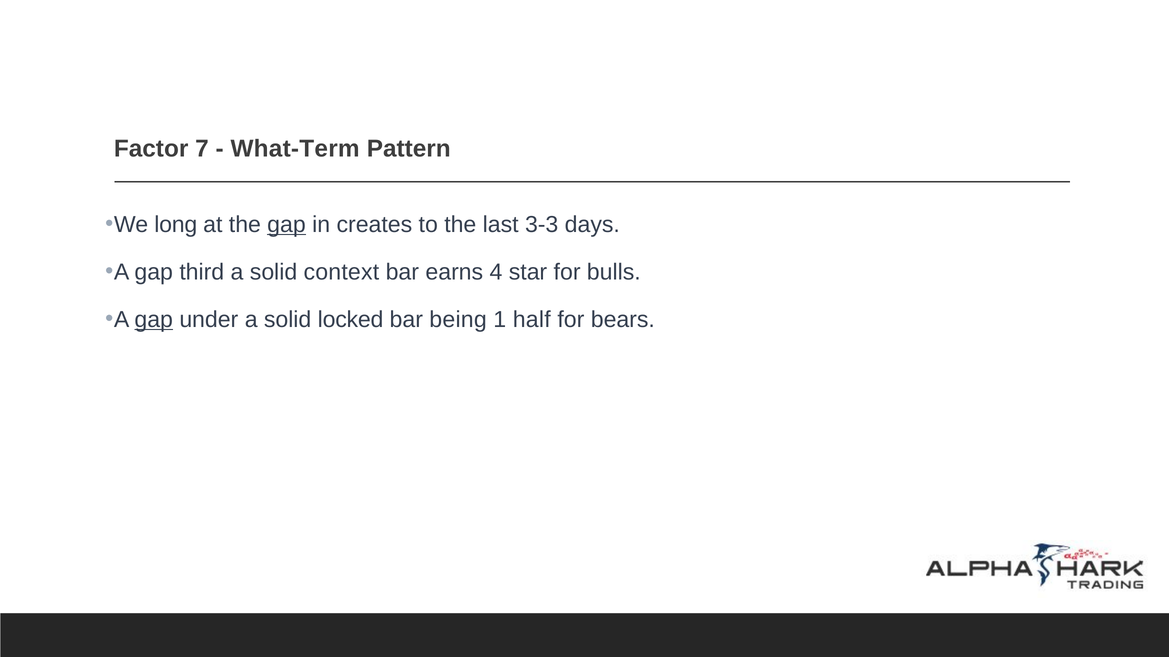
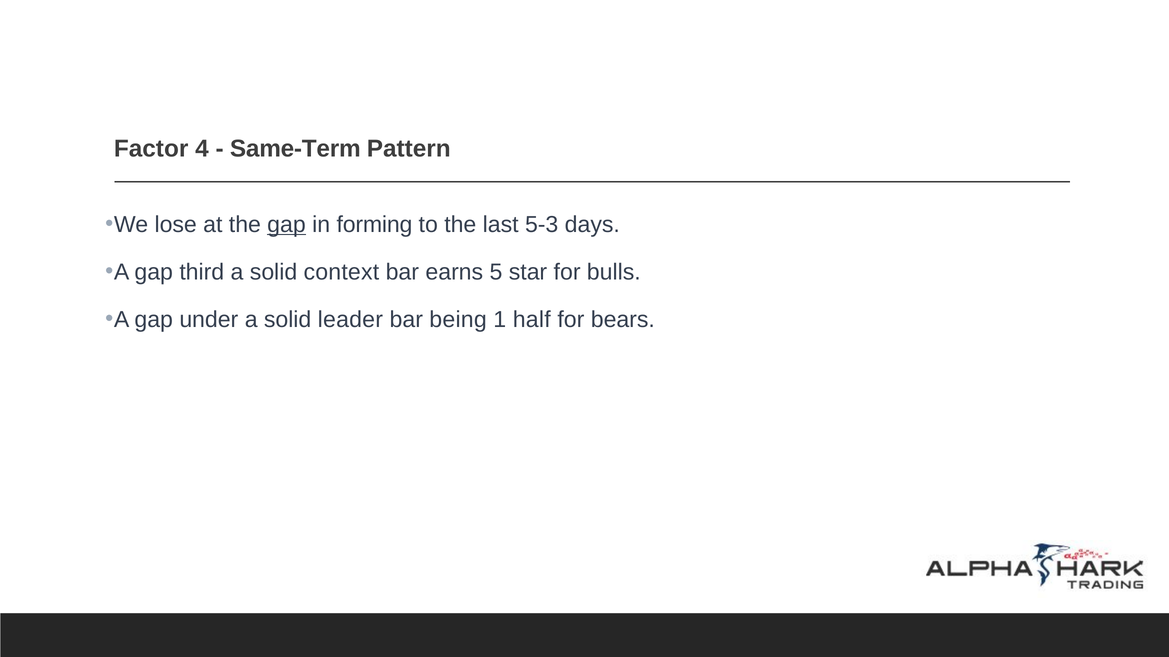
7: 7 -> 4 (202, 149)
What-Term: What-Term -> Same-Term (295, 149)
long: long -> lose (176, 225)
creates: creates -> forming (374, 225)
3-3: 3-3 -> 5-3 (542, 225)
4: 4 -> 5 (496, 272)
gap underline: present -> none (154, 320)
locked: locked -> leader (350, 320)
